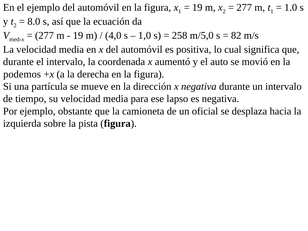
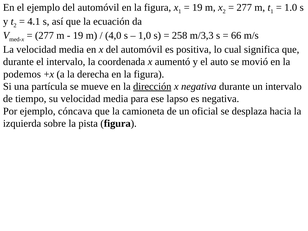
8.0: 8.0 -> 4.1 (34, 21)
m/5,0: m/5,0 -> m/3,3 (202, 35)
82: 82 -> 66 (236, 35)
dirección underline: none -> present (152, 86)
obstante: obstante -> cóncava (75, 111)
